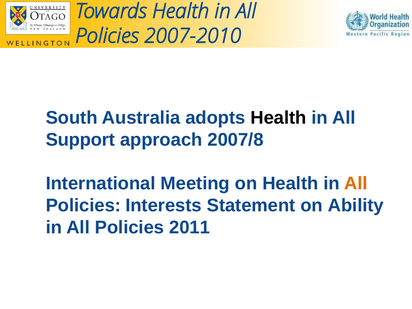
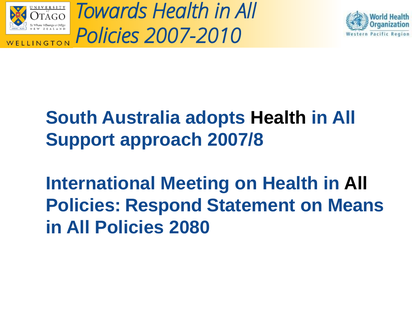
All colour: orange -> black (356, 184)
Interests: Interests -> Respond (164, 206)
Ability: Ability -> Means (356, 206)
2011: 2011 -> 2080 (190, 228)
